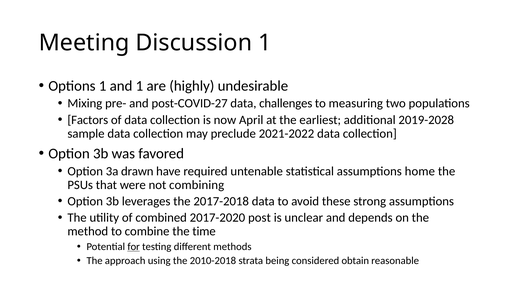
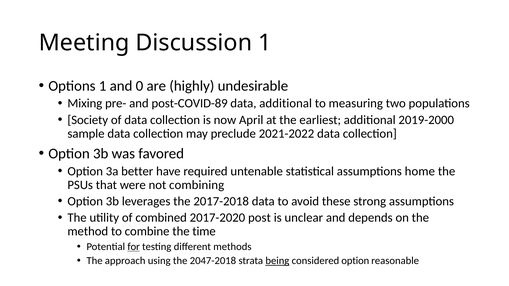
and 1: 1 -> 0 (139, 86)
post-COVID-27: post-COVID-27 -> post-COVID-89 (190, 104)
data challenges: challenges -> additional (286, 104)
Factors: Factors -> Society (88, 120)
2019-2028: 2019-2028 -> 2019-2000 (426, 120)
drawn: drawn -> better (137, 171)
2010-2018: 2010-2018 -> 2047-2018 (213, 261)
being underline: none -> present (277, 261)
considered obtain: obtain -> option (355, 261)
